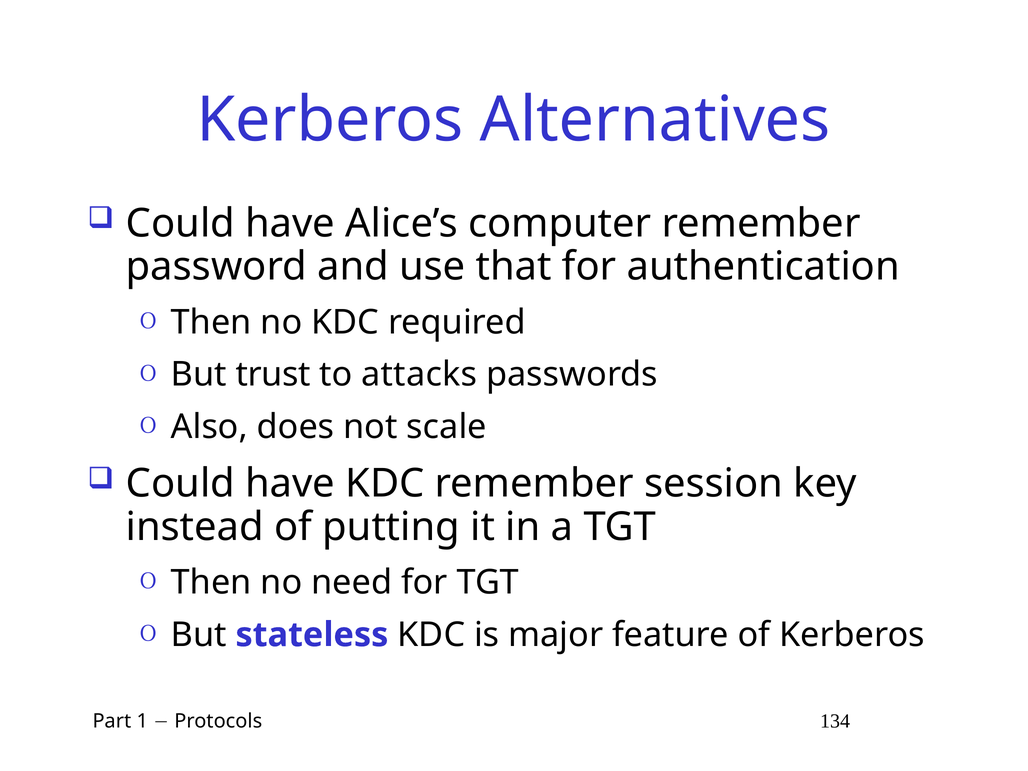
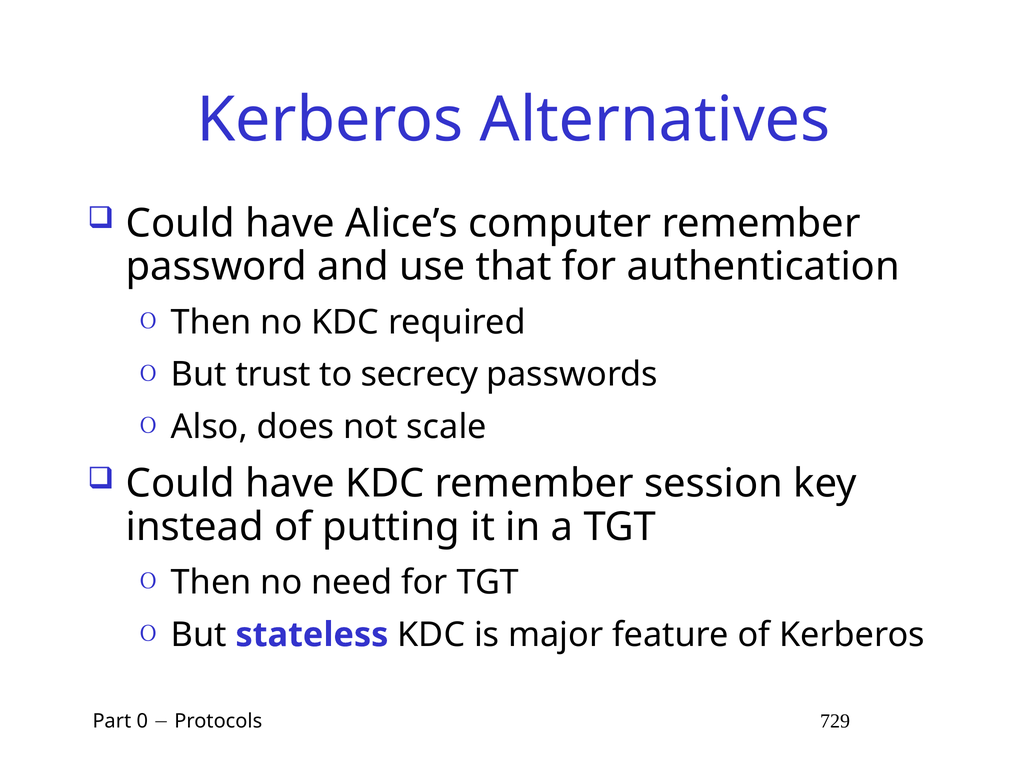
attacks: attacks -> secrecy (420, 375)
1: 1 -> 0 (142, 721)
134: 134 -> 729 (835, 721)
